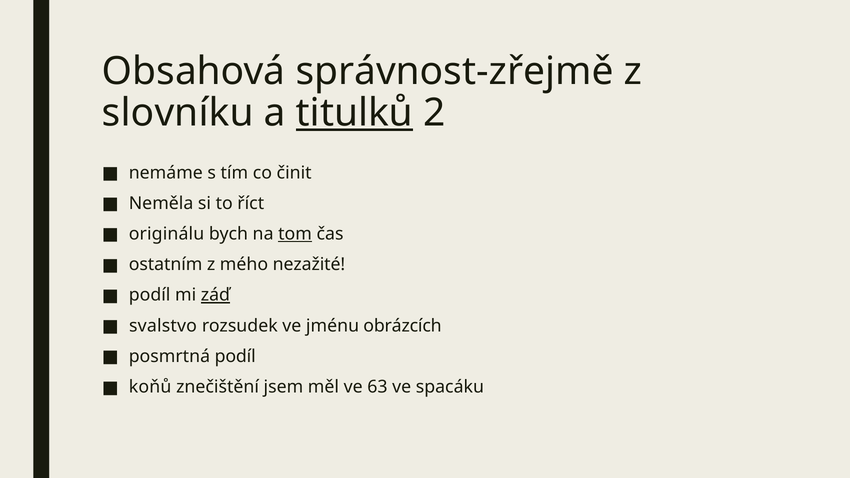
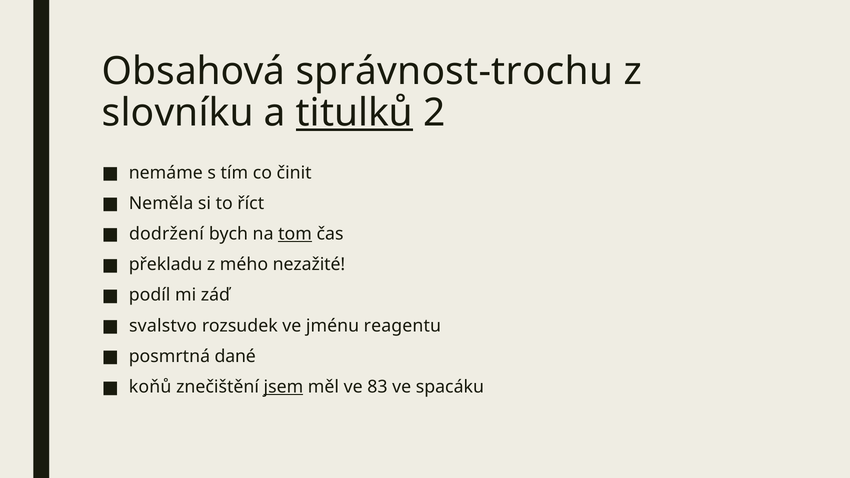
správnost-zřejmě: správnost-zřejmě -> správnost-trochu (454, 71)
originálu: originálu -> dodržení (166, 234)
ostatním: ostatním -> překladu (166, 265)
záď underline: present -> none (215, 295)
obrázcích: obrázcích -> reagentu (402, 326)
posmrtná podíl: podíl -> dané (235, 356)
jsem underline: none -> present (283, 387)
63: 63 -> 83 (377, 387)
